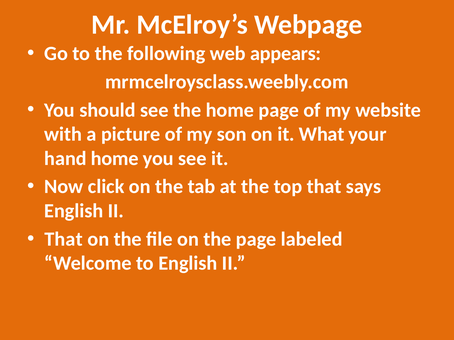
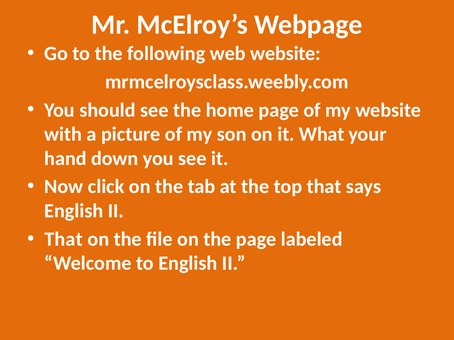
web appears: appears -> website (286, 54)
hand home: home -> down (115, 159)
